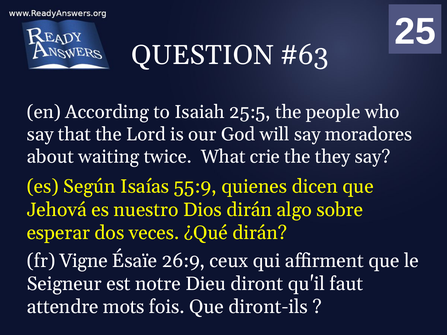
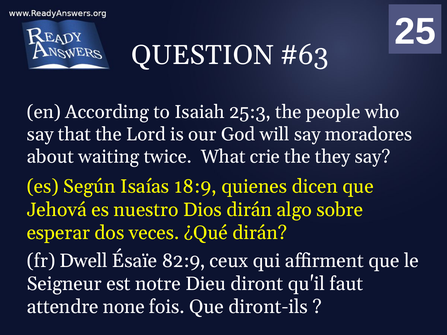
25:5: 25:5 -> 25:3 (250, 112)
55:9: 55:9 -> 18:9 (195, 187)
Vigne: Vigne -> Dwell (84, 261)
26:9: 26:9 -> 82:9 (183, 261)
mots: mots -> none (124, 307)
